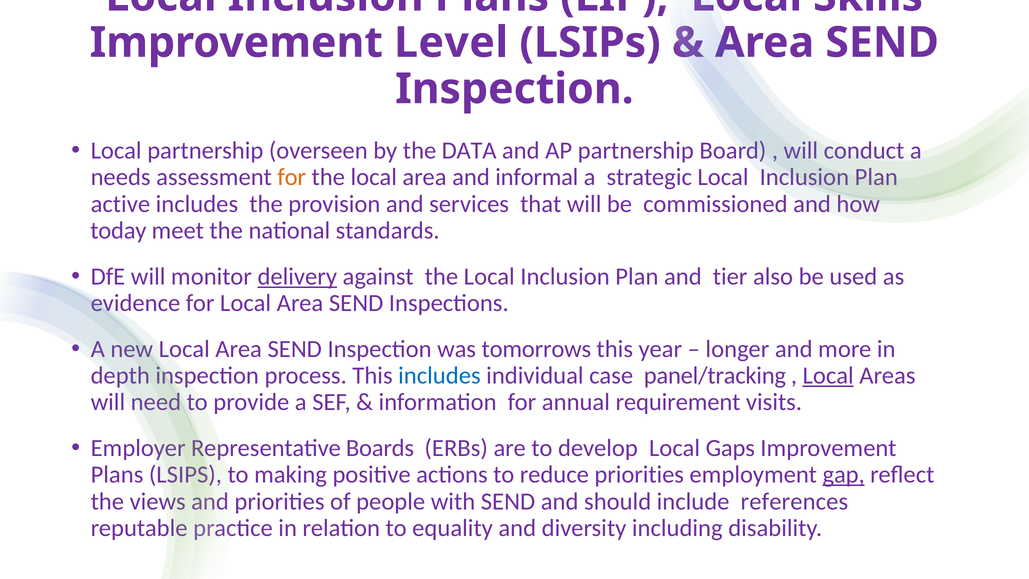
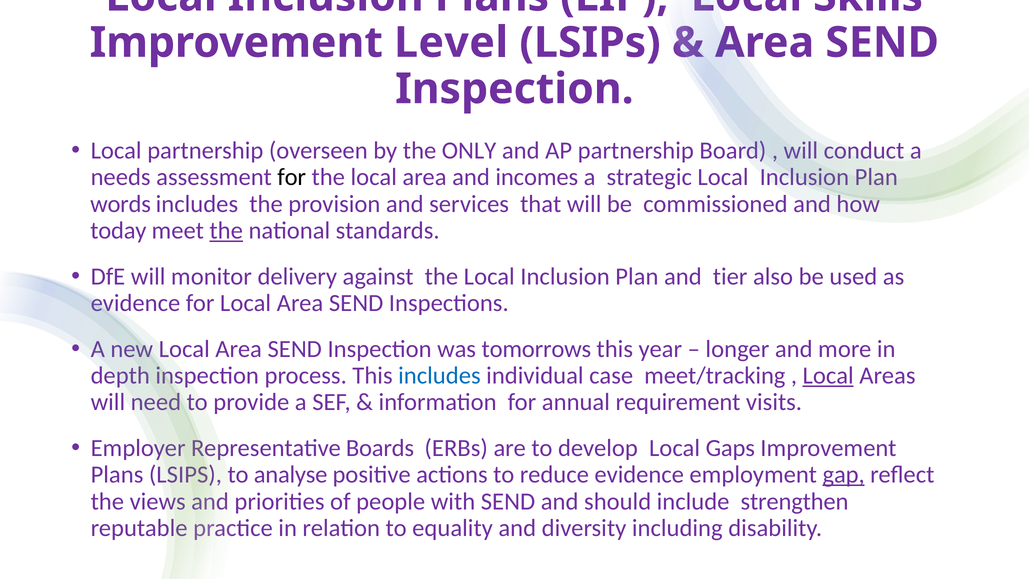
DATA: DATA -> ONLY (469, 151)
for colour: orange -> black (292, 177)
informal: informal -> incomes (537, 177)
active: active -> words (121, 204)
the underline: none -> present (226, 230)
delivery underline: present -> none (297, 276)
panel/tracking: panel/tracking -> meet/tracking (715, 375)
making: making -> analyse (291, 475)
reduce priorities: priorities -> evidence (639, 475)
references: references -> strengthen (795, 501)
